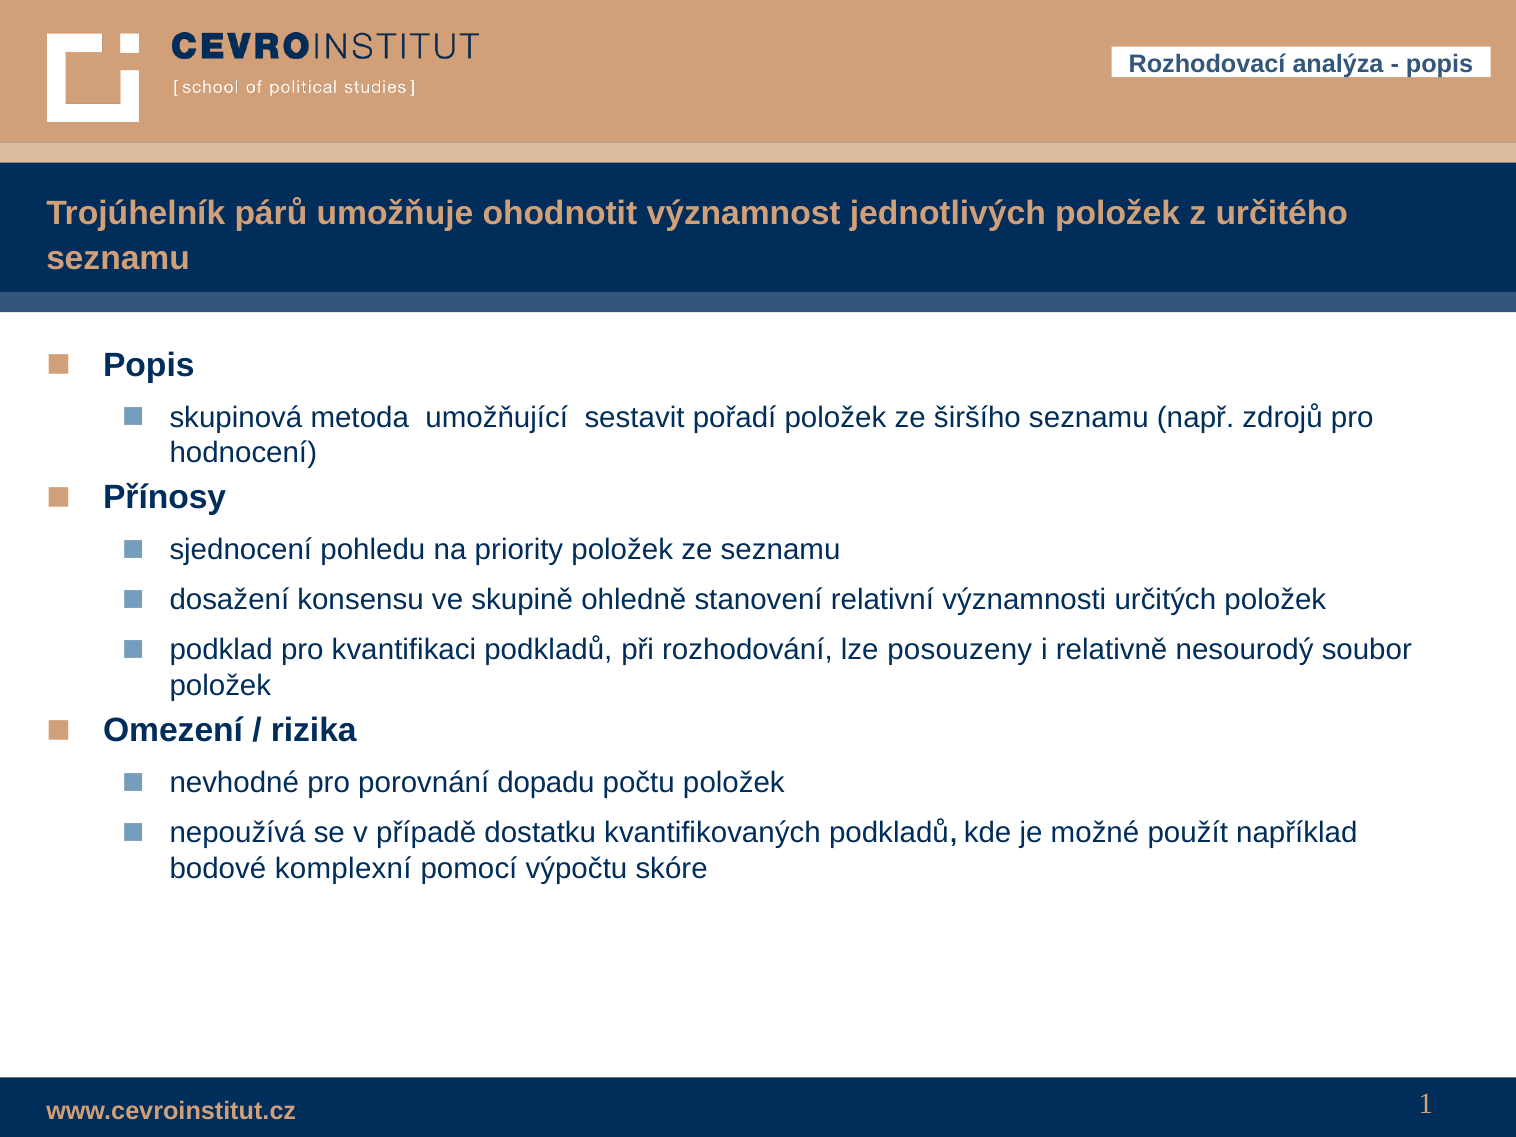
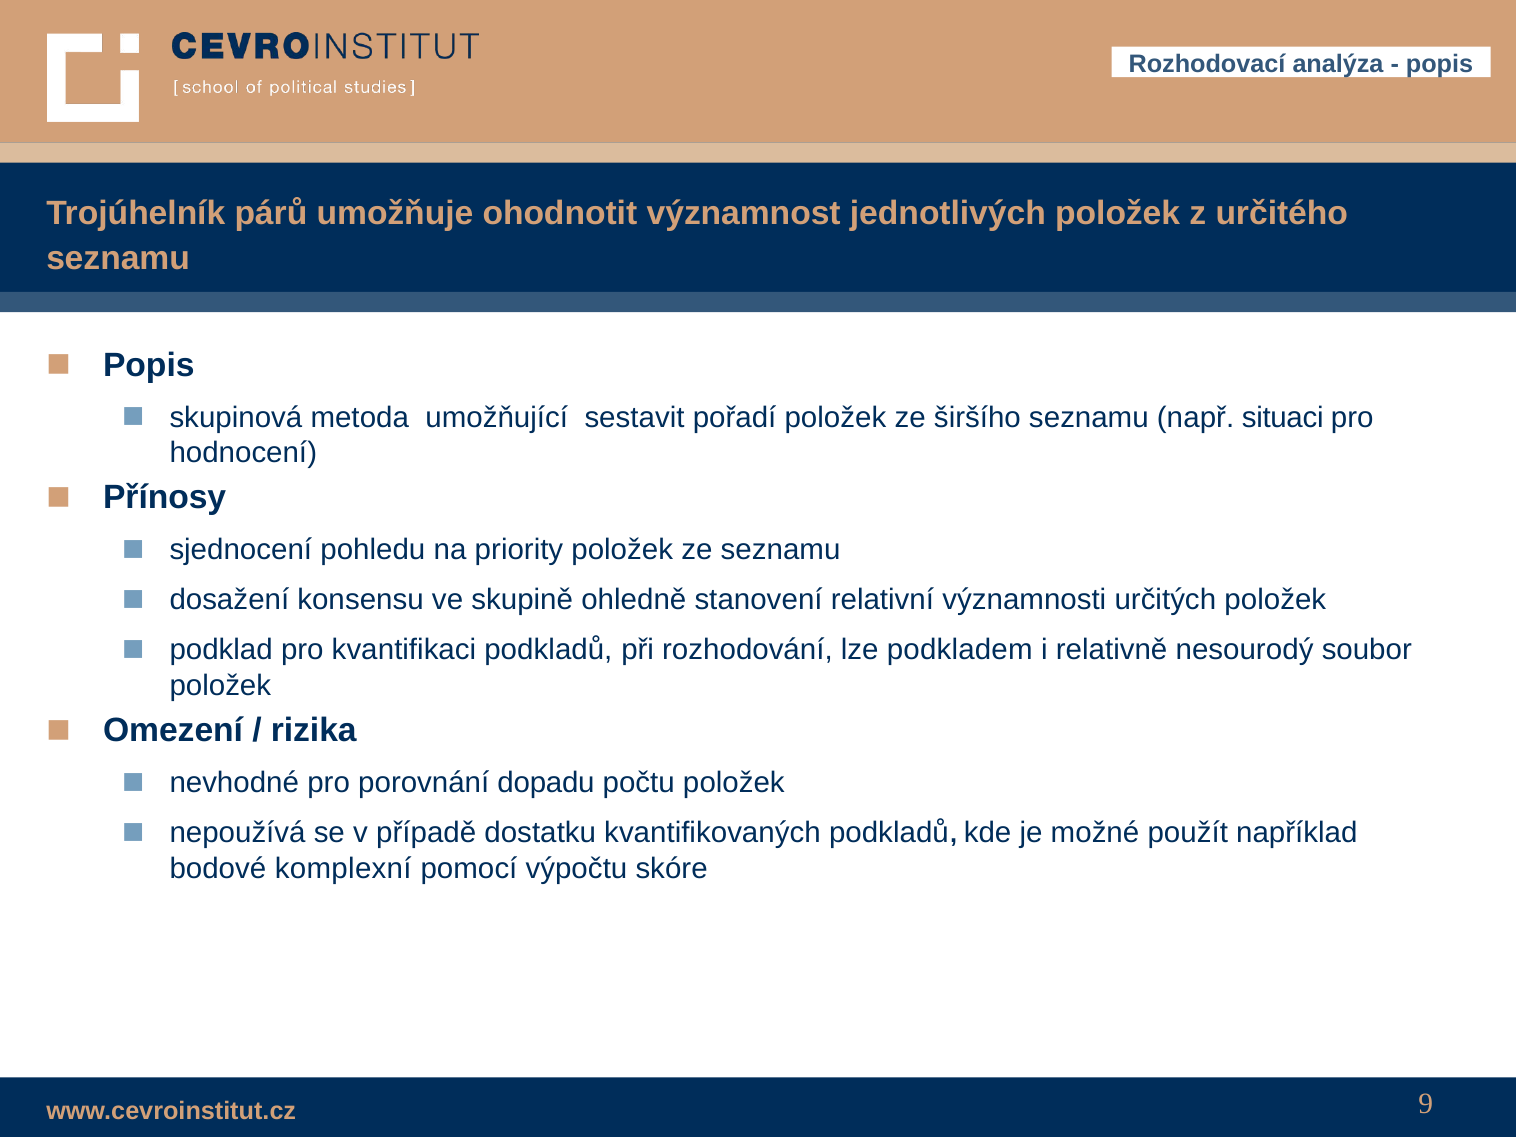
zdrojů: zdrojů -> situaci (1283, 417)
posouzeny: posouzeny -> podkladem (960, 650)
1: 1 -> 9 (1426, 1104)
